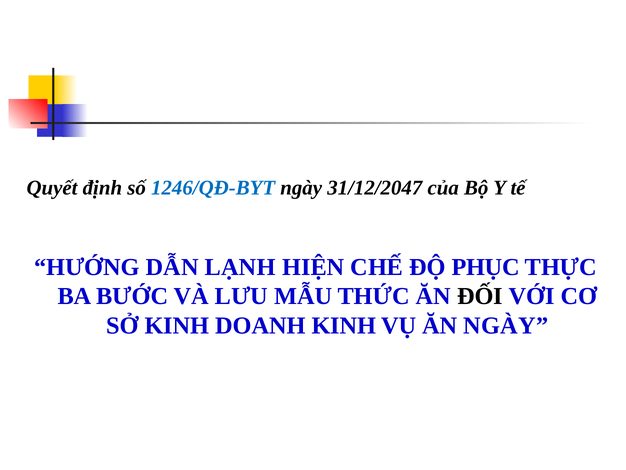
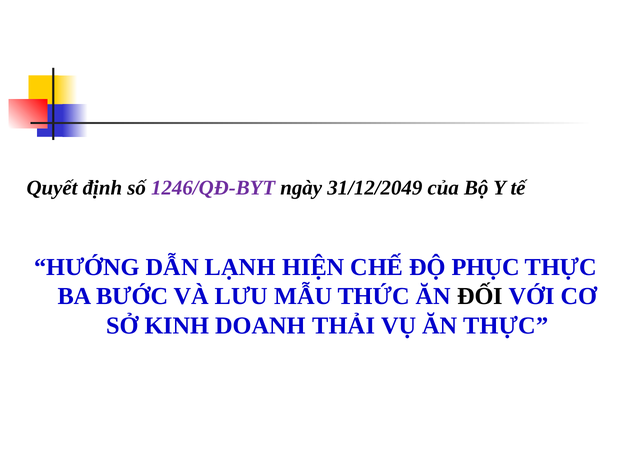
1246/QĐ-BYT colour: blue -> purple (213, 188)
31/12/2047: 31/12/2047 -> 31/12/2049 (375, 188)
DOANH KINH: KINH -> THẢI (344, 325)
ĂN NGÀY: NGÀY -> THỰC (506, 325)
